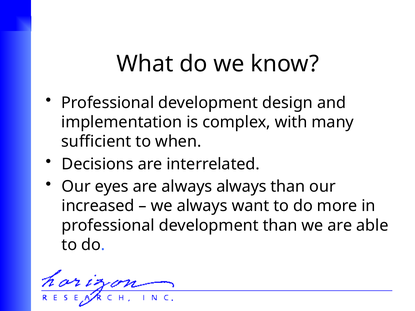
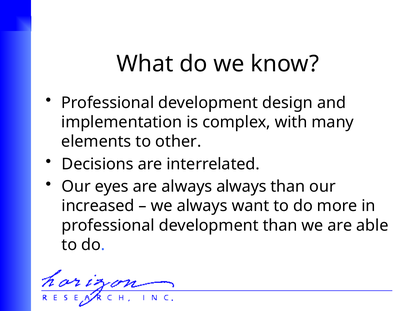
sufficient: sufficient -> elements (96, 142)
when: when -> other (178, 142)
